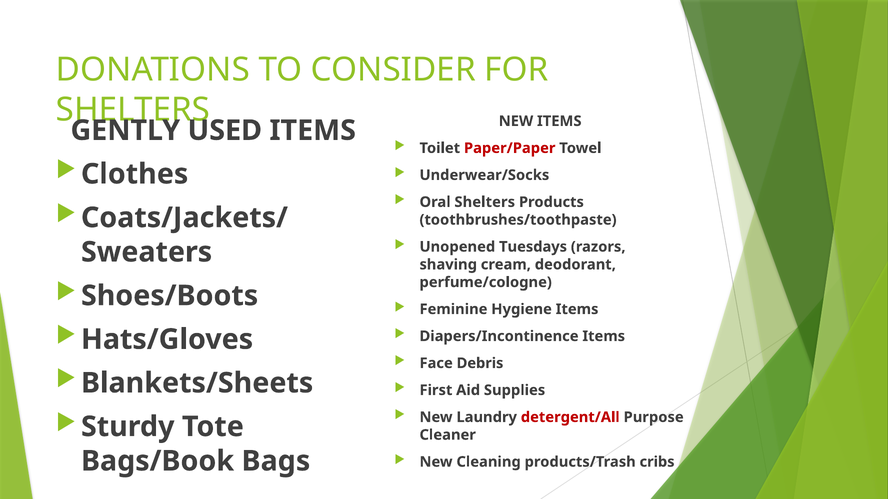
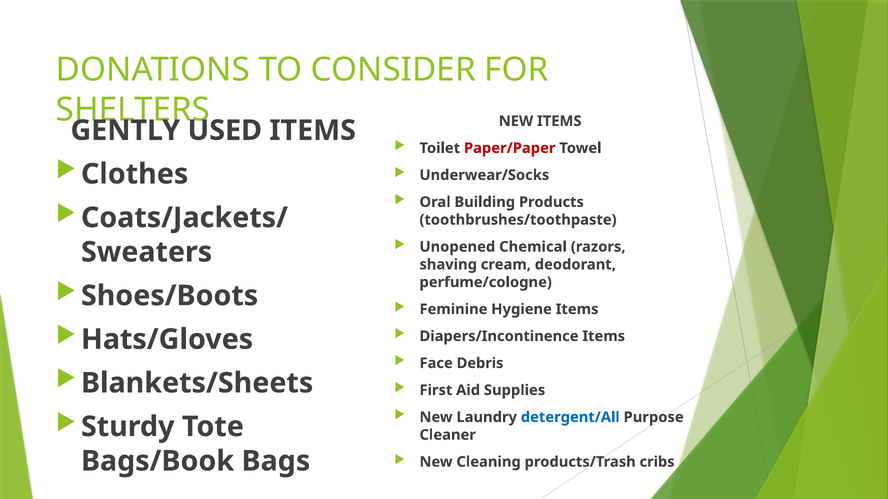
Oral Shelters: Shelters -> Building (485, 202)
Tuesdays: Tuesdays -> Chemical (533, 247)
detergent/All colour: red -> blue (570, 418)
